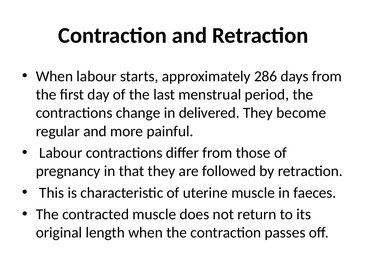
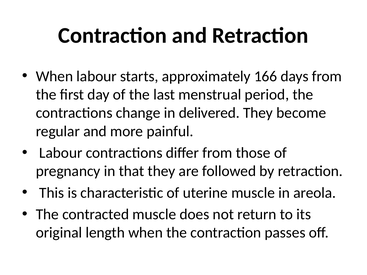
286: 286 -> 166 (266, 76)
faeces: faeces -> areola (315, 193)
